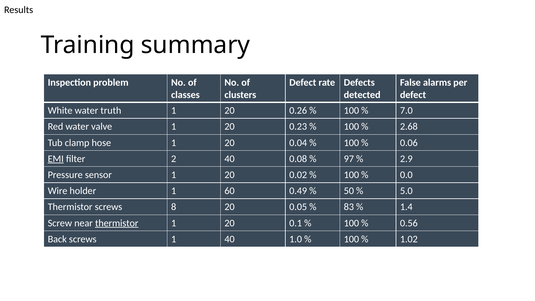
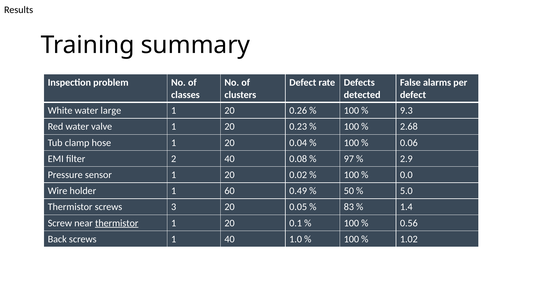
truth: truth -> large (111, 111)
7.0: 7.0 -> 9.3 (406, 111)
EMI underline: present -> none (56, 159)
8: 8 -> 3 (174, 207)
